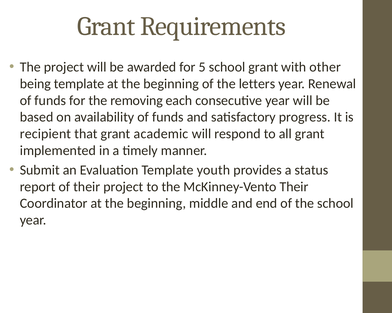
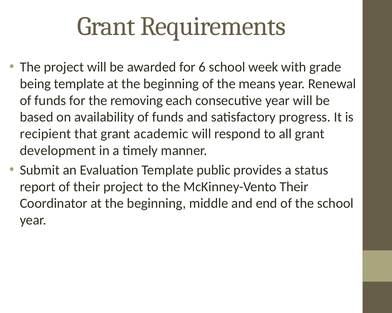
5: 5 -> 6 (202, 67)
school grant: grant -> week (263, 67)
other: other -> grade (325, 67)
letters: letters -> means (257, 84)
implemented: implemented -> development (58, 150)
youth: youth -> public (214, 170)
